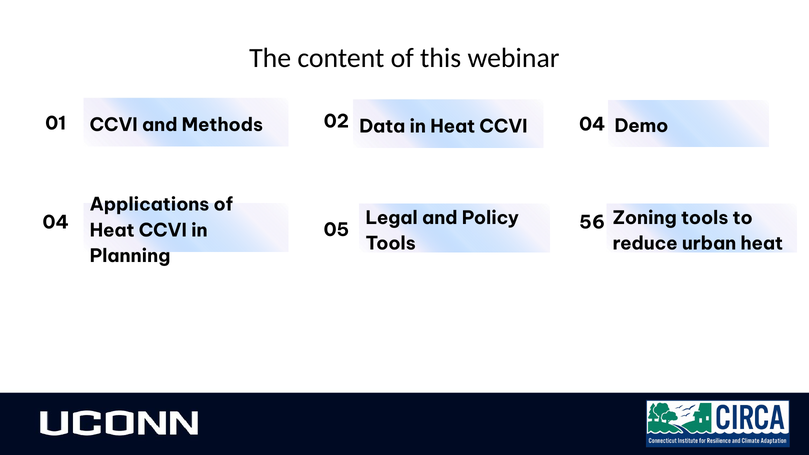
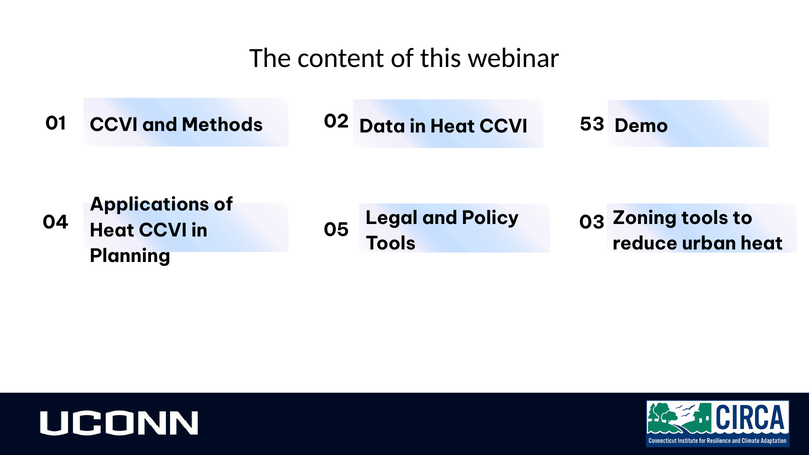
02 04: 04 -> 53 (592, 125)
56: 56 -> 03 (592, 223)
